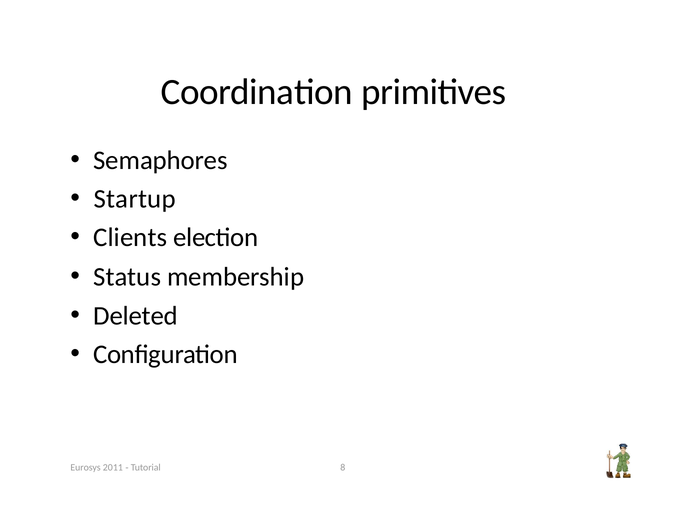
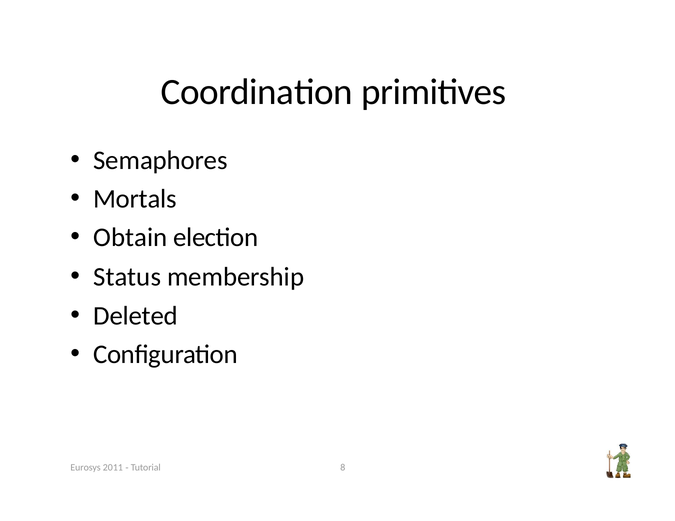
Startup: Startup -> Mortals (135, 199)
Clients: Clients -> Obtain (130, 238)
